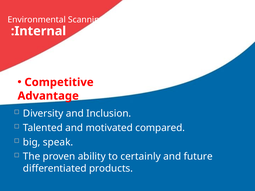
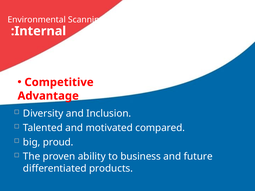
speak: speak -> proud (58, 142)
certainly: certainly -> business (141, 157)
